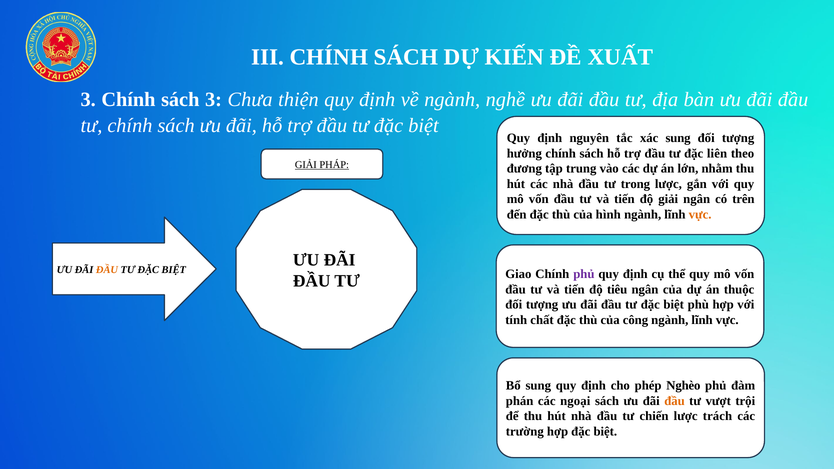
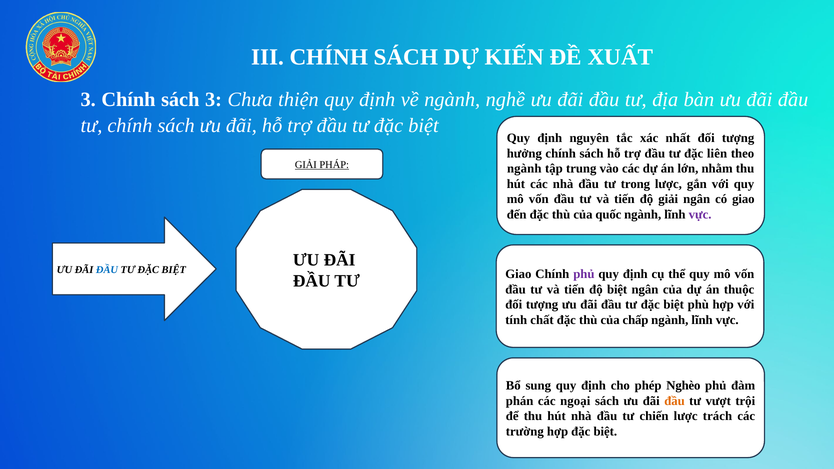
xác sung: sung -> nhất (678, 138)
đương: đương -> ngành (524, 169)
có trên: trên -> giao (743, 199)
hình: hình -> quốc (608, 215)
vực colour: orange -> purple (700, 215)
ĐẦU colour: orange -> blue (107, 270)
độ tiêu: tiêu -> biệt (617, 289)
công: công -> chấp (636, 320)
